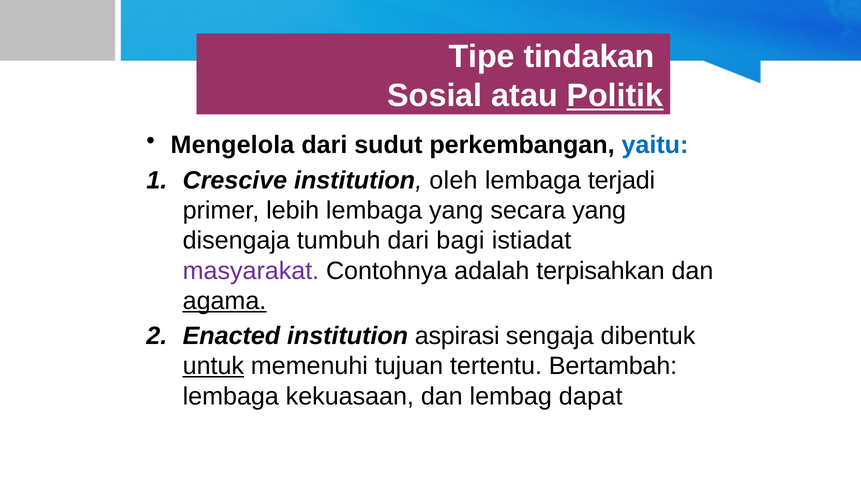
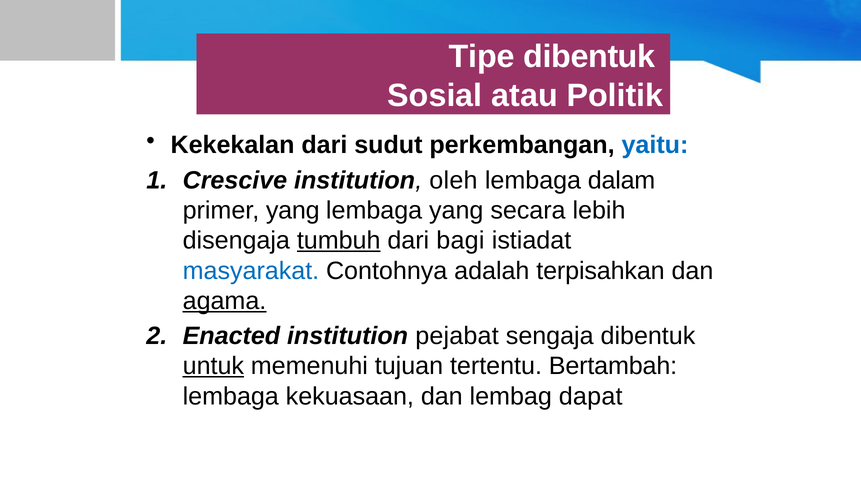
Tipe tindakan: tindakan -> dibentuk (589, 57)
Politik underline: present -> none (615, 96)
Mengelola: Mengelola -> Kekekalan (233, 145)
terjadi: terjadi -> dalam (622, 180)
primer lebih: lebih -> yang (293, 211)
secara yang: yang -> lebih (599, 211)
tumbuh underline: none -> present (339, 241)
masyarakat colour: purple -> blue (251, 271)
aspirasi: aspirasi -> pejabat (457, 336)
